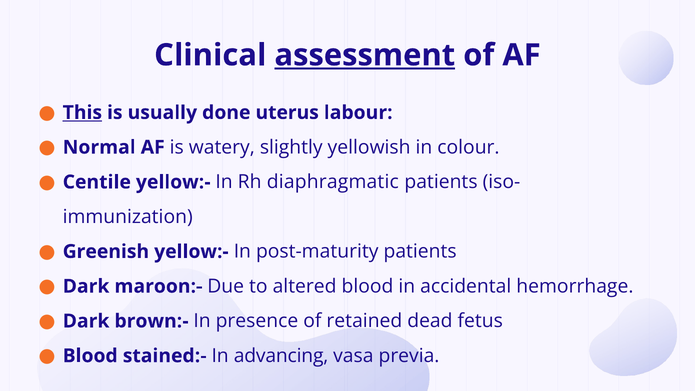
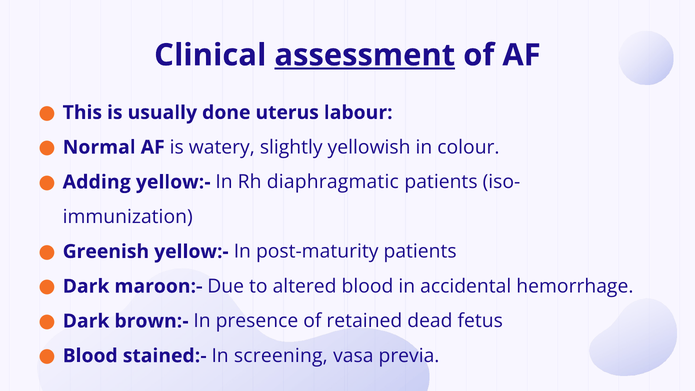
This underline: present -> none (82, 113)
Centile: Centile -> Adding (97, 182)
advancing: advancing -> screening (281, 356)
